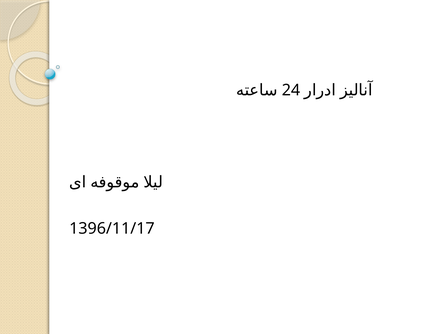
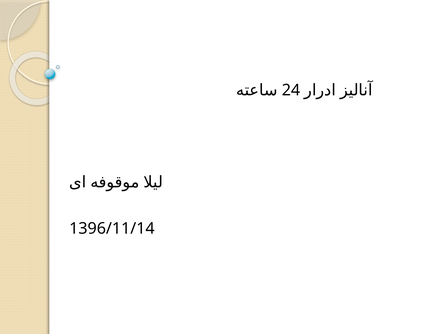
1396/11/17: 1396/11/17 -> 1396/11/14 (112, 228)
